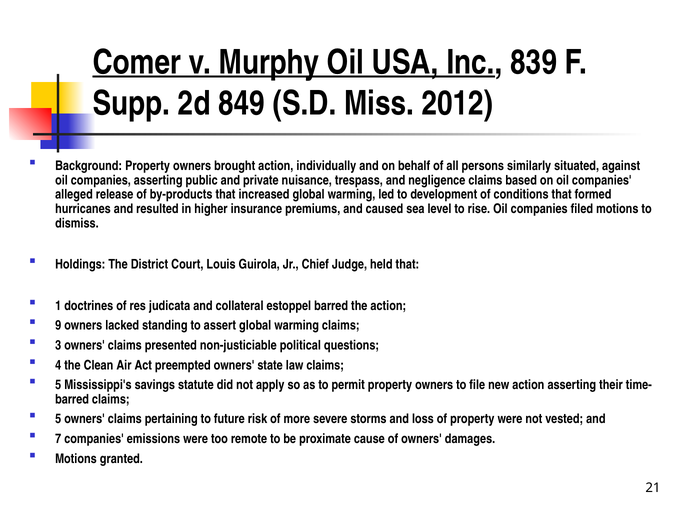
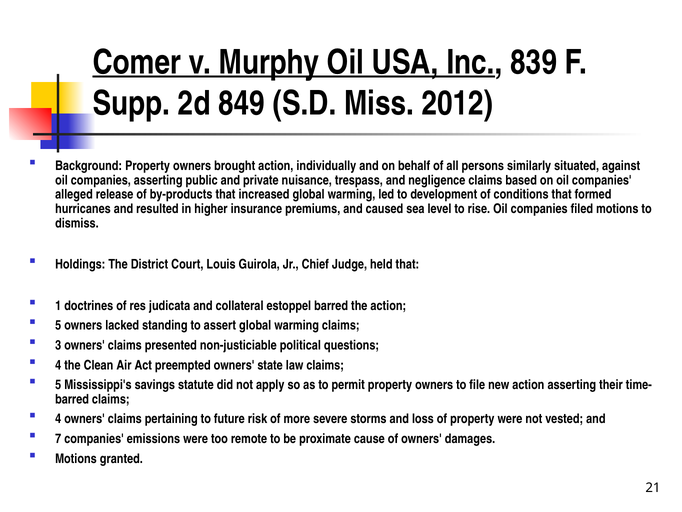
9: 9 -> 5 (58, 325)
5: 5 -> 4 (58, 419)
